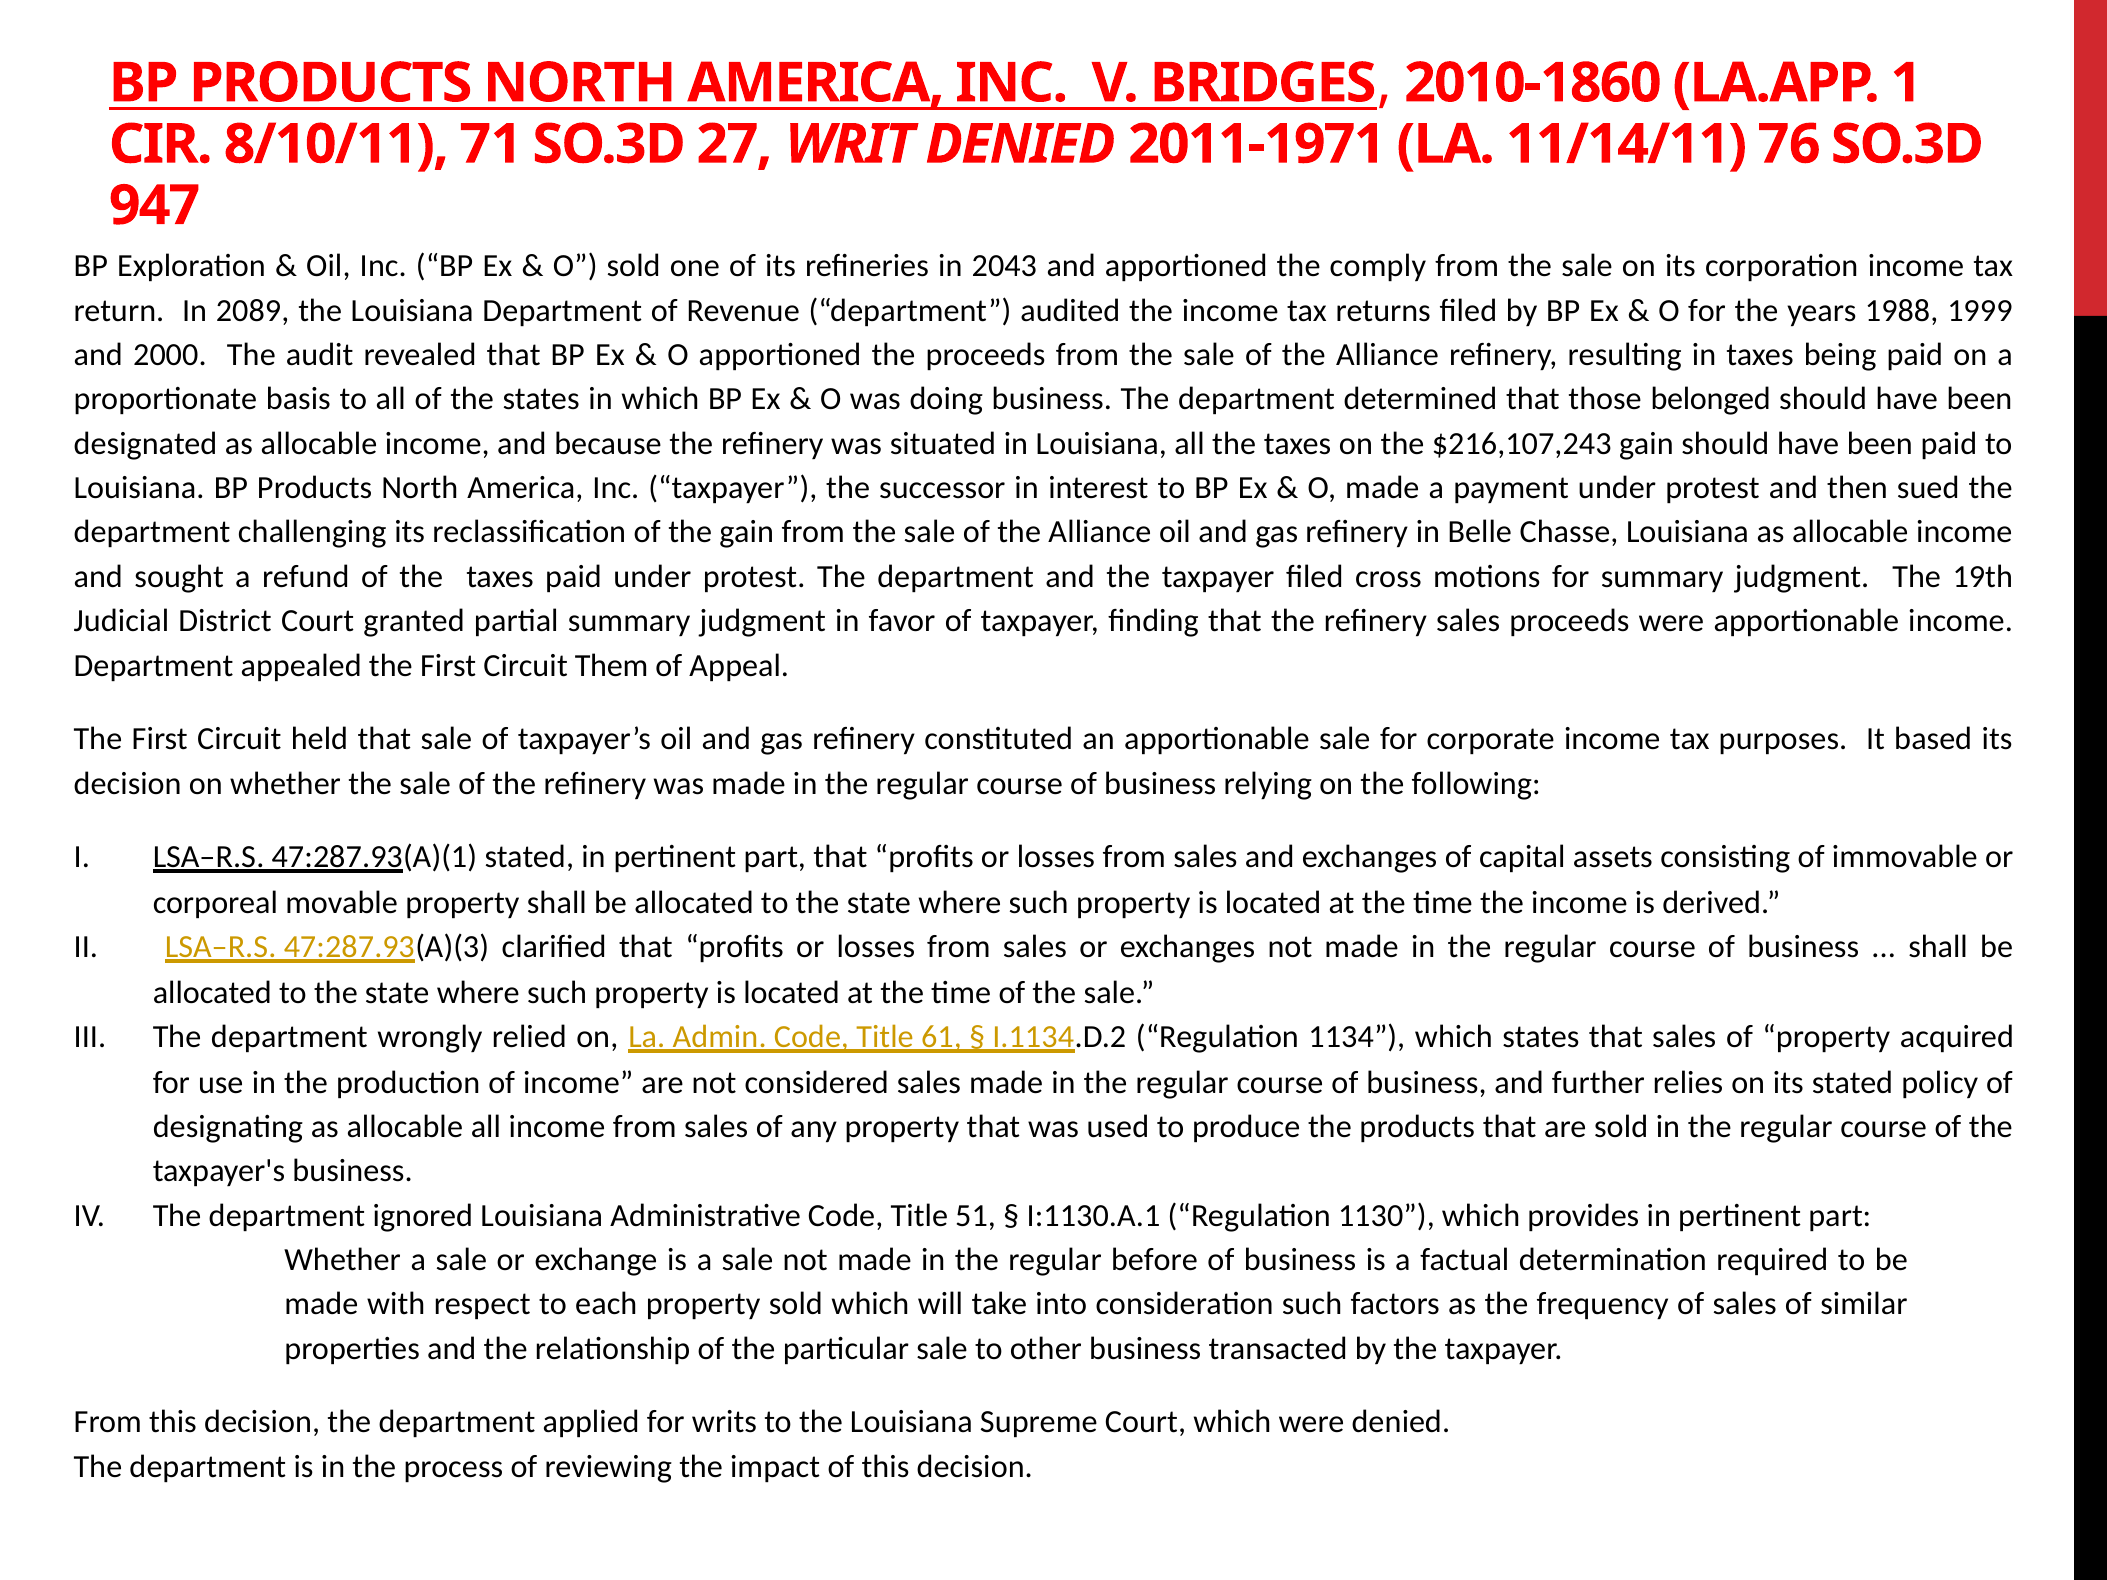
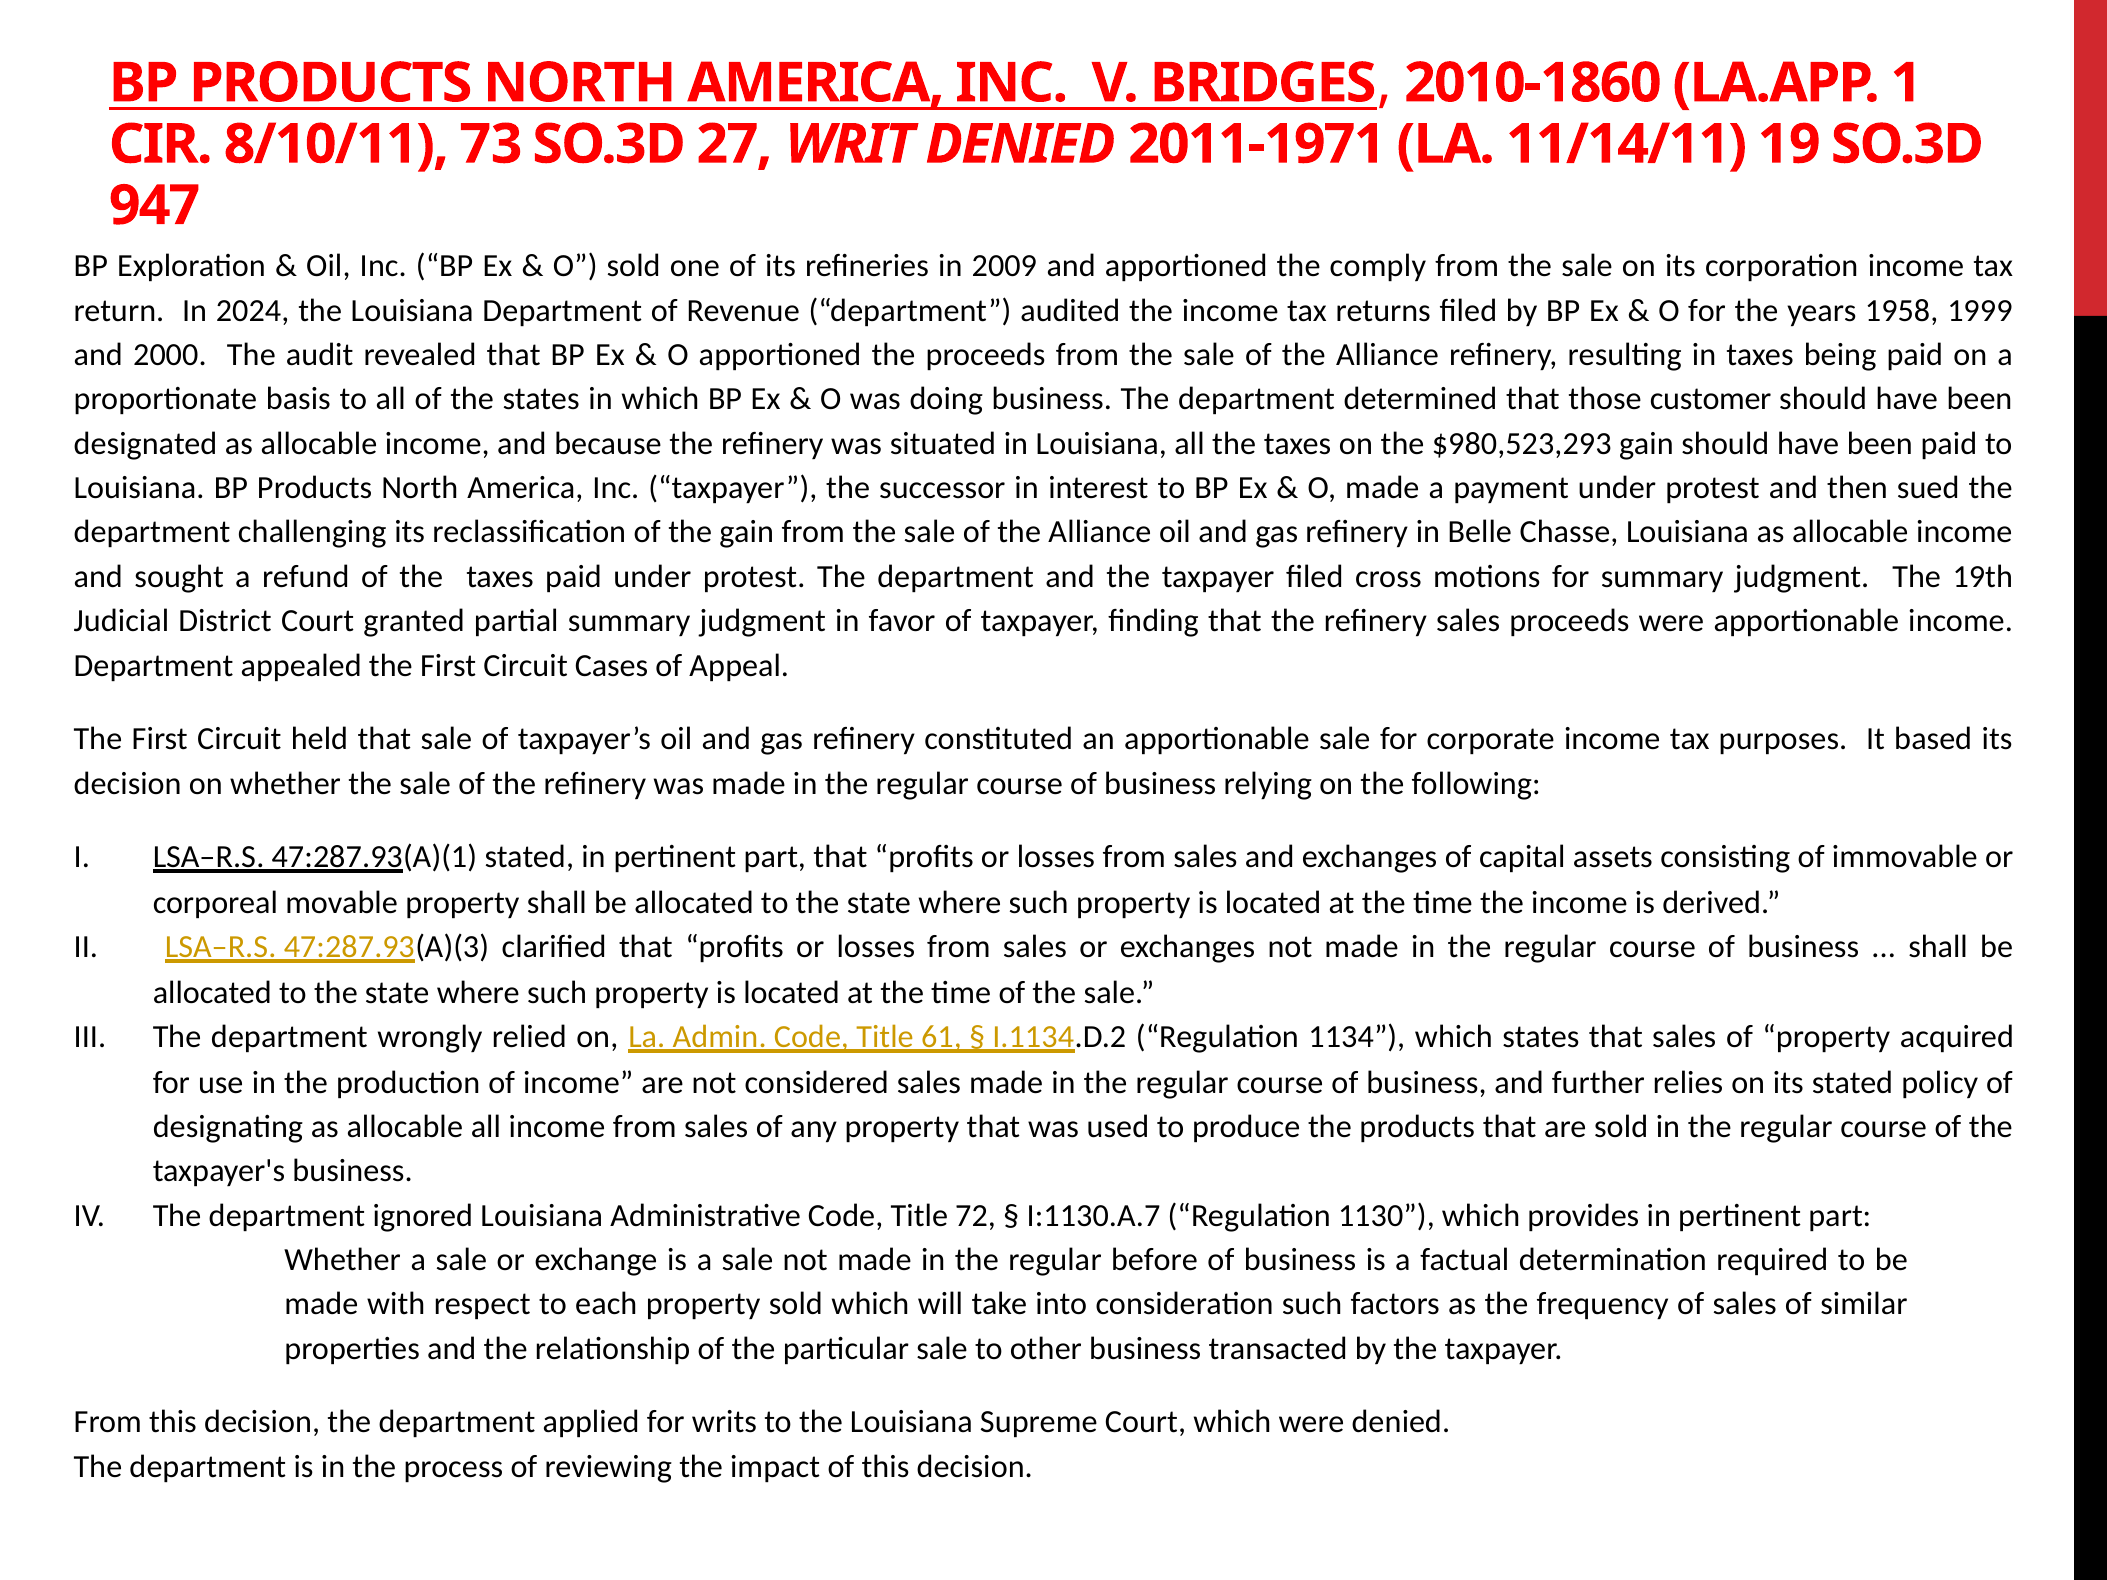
71: 71 -> 73 (491, 144)
76: 76 -> 19 (1789, 144)
2043: 2043 -> 2009 (1004, 266)
2089: 2089 -> 2024 (253, 310)
1988: 1988 -> 1958 (1902, 310)
belonged: belonged -> customer (1711, 399)
$216,107,243: $216,107,243 -> $980,523,293 (1522, 444)
Them: Them -> Cases (611, 666)
51: 51 -> 72 (976, 1216)
I:1130.A.1: I:1130.A.1 -> I:1130.A.7 (1094, 1216)
